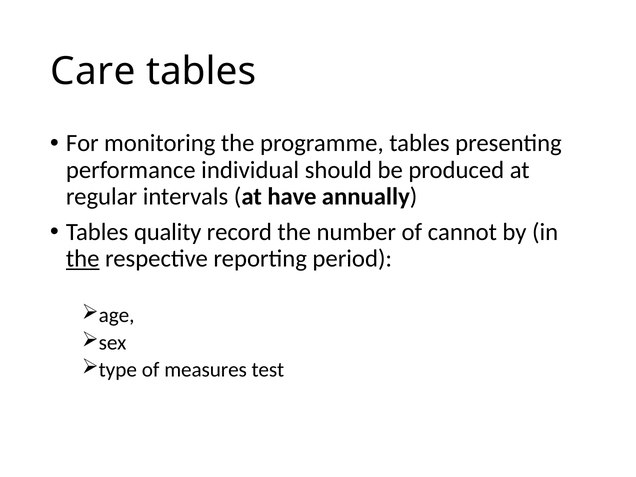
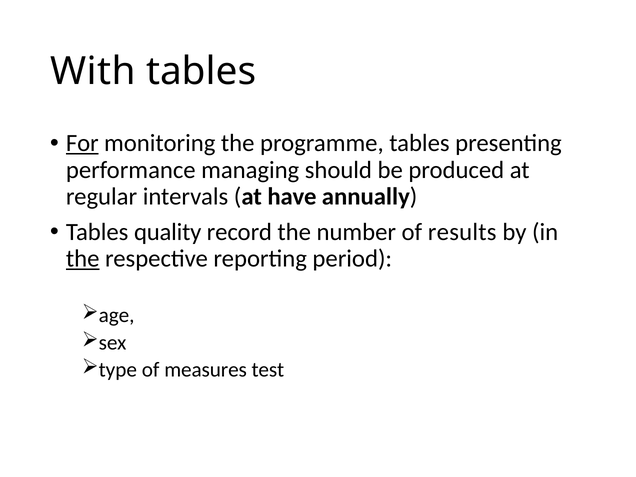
Care: Care -> With (93, 71)
For underline: none -> present (82, 143)
individual: individual -> managing (250, 170)
cannot: cannot -> results (462, 232)
